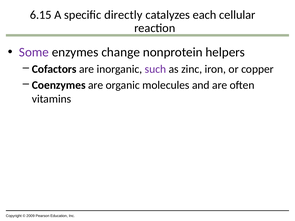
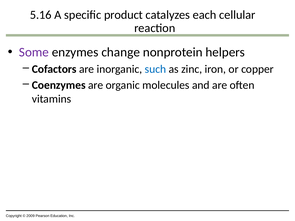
6.15: 6.15 -> 5.16 (41, 15)
directly: directly -> product (123, 15)
such colour: purple -> blue (155, 69)
